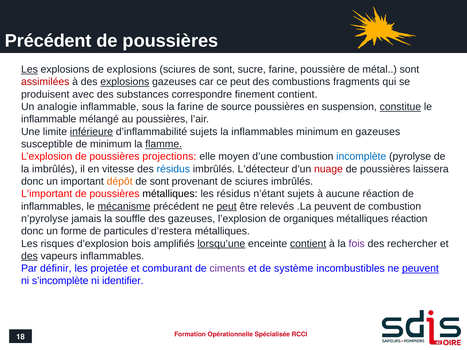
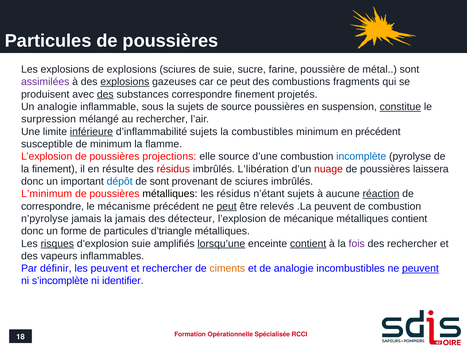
Précédent: Précédent -> Particules (48, 41)
Les underline: present -> none (29, 69)
sciures de sont: sont -> suie (224, 69)
assimilées colour: red -> purple (45, 82)
des underline: none -> present (105, 94)
finement contient: contient -> projetés (297, 94)
la farine: farine -> sujets (191, 107)
inflammable: inflammable -> surpression (49, 119)
au poussières: poussières -> rechercher (162, 119)
la inflammables: inflammables -> combustibles (262, 132)
en gazeuses: gazeuses -> précédent (378, 132)
flamme underline: present -> none (164, 144)
elle moyen: moyen -> source (234, 157)
la imbrûlés: imbrûlés -> finement (55, 169)
vitesse: vitesse -> résulte (118, 169)
résidus colour: blue -> red (173, 169)
L’détecteur: L’détecteur -> L’libération (263, 169)
dépôt colour: orange -> blue (120, 182)
L’important: L’important -> L’minimum (47, 194)
réaction underline: none -> present (381, 194)
inflammables: inflammables -> correspondre (53, 206)
mécanisme underline: present -> none (124, 206)
la souffle: souffle -> jamais (130, 219)
des gazeuses: gazeuses -> détecteur (192, 219)
organiques: organiques -> mécanique (309, 219)
métalliques réaction: réaction -> contient (409, 219)
d’restera: d’restera -> d’triangle (171, 231)
risques underline: none -> present (57, 244)
d’explosion bois: bois -> suie (141, 244)
des underline: present -> none (29, 256)
les projetée: projetée -> peuvent (109, 269)
et comburant: comburant -> rechercher (167, 269)
ciments colour: purple -> orange (227, 269)
de système: système -> analogie (294, 269)
